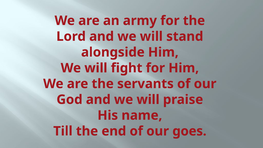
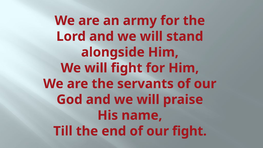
our goes: goes -> fight (189, 131)
